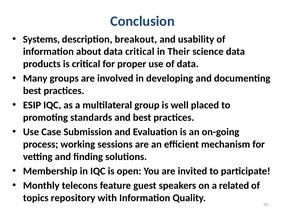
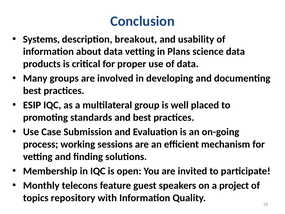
data critical: critical -> vetting (140, 52)
Their: Their -> Plans (179, 52)
related: related -> project (234, 185)
